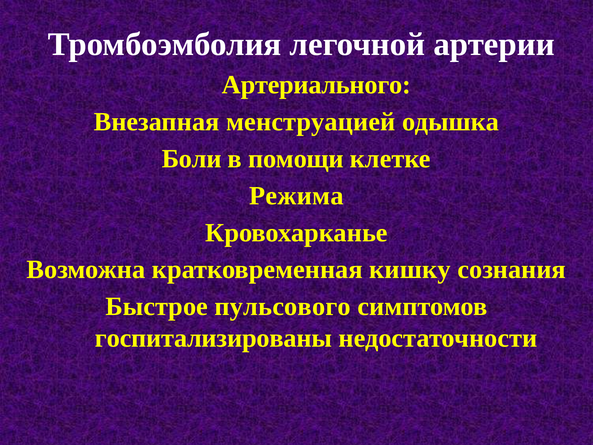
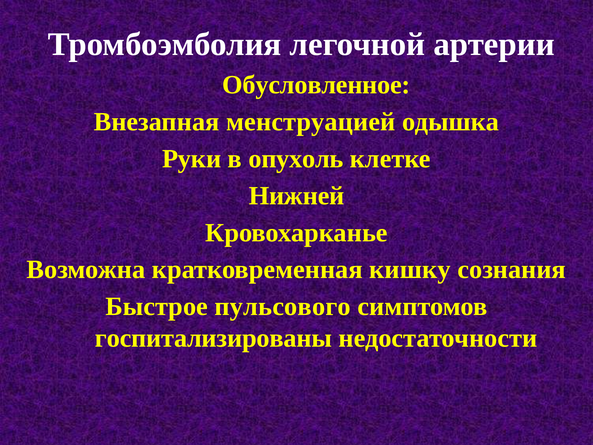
Артериального: Артериального -> Обусловленное (316, 85)
Боли: Боли -> Руки (192, 159)
помощи: помощи -> опухоль (296, 159)
Режима: Режима -> Нижней (297, 196)
